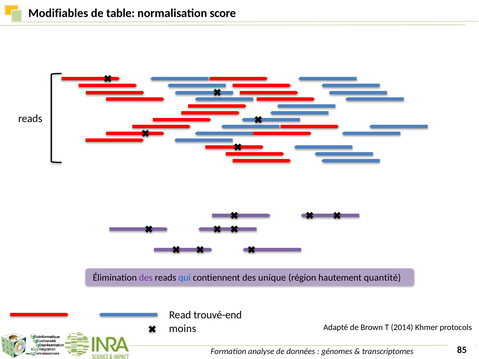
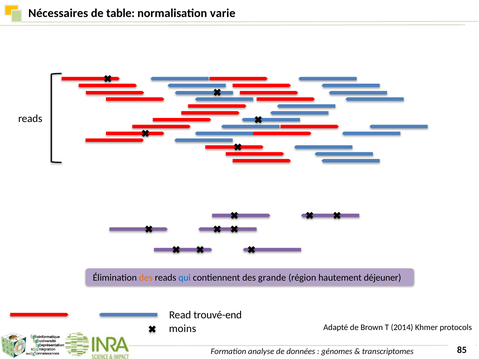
Modifiables: Modifiables -> Nécessaires (58, 13)
score: score -> varie (223, 13)
des colour: purple -> orange (146, 278)
unique: unique -> grande (272, 278)
quantité: quantité -> déjeuner (382, 278)
